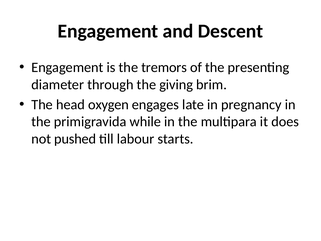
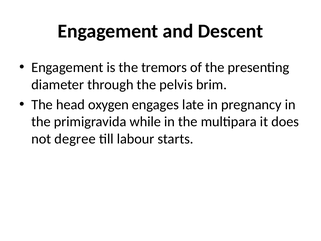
giving: giving -> pelvis (176, 84)
pushed: pushed -> degree (75, 139)
